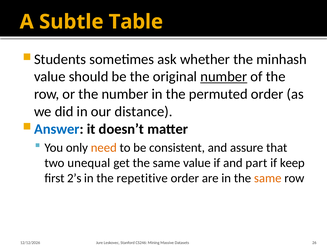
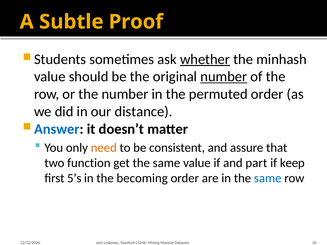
Table: Table -> Proof (136, 22)
whether underline: none -> present (205, 59)
unequal: unequal -> function (89, 163)
2’s: 2’s -> 5’s (74, 178)
repetitive: repetitive -> becoming (142, 178)
same colour: orange -> blue (268, 178)
